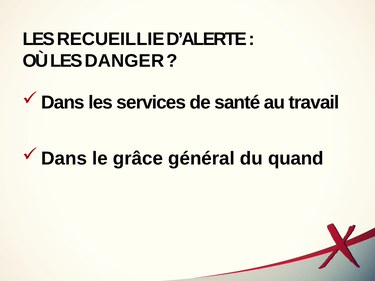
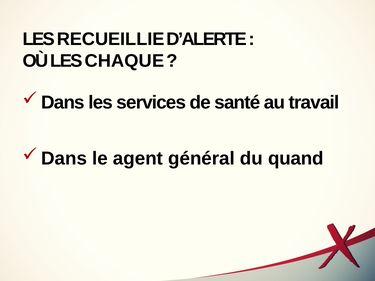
DANGER: DANGER -> CHAQUE (124, 61)
grâce: grâce -> agent (138, 159)
